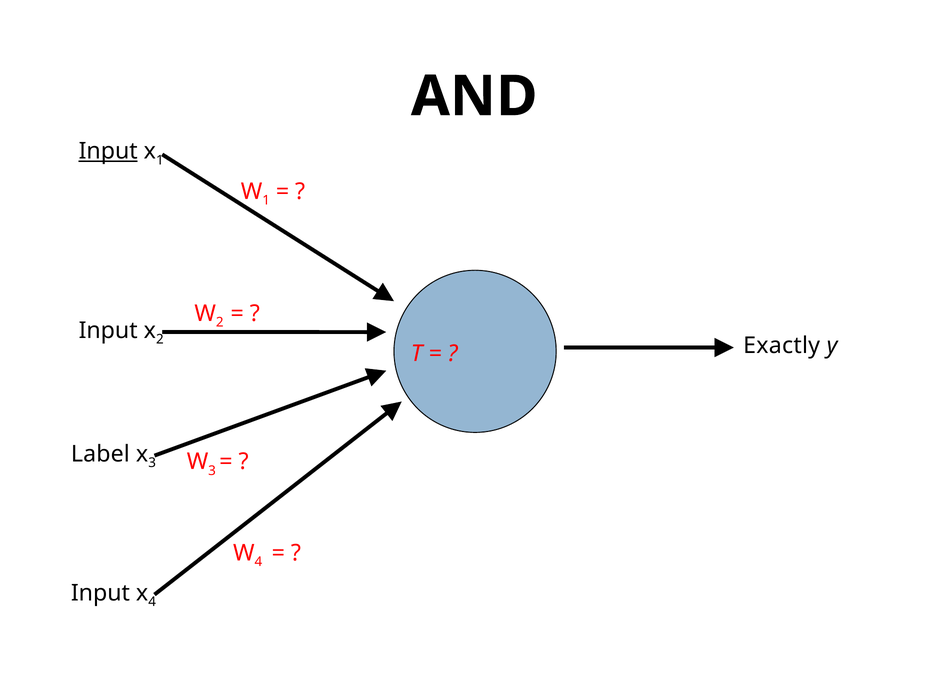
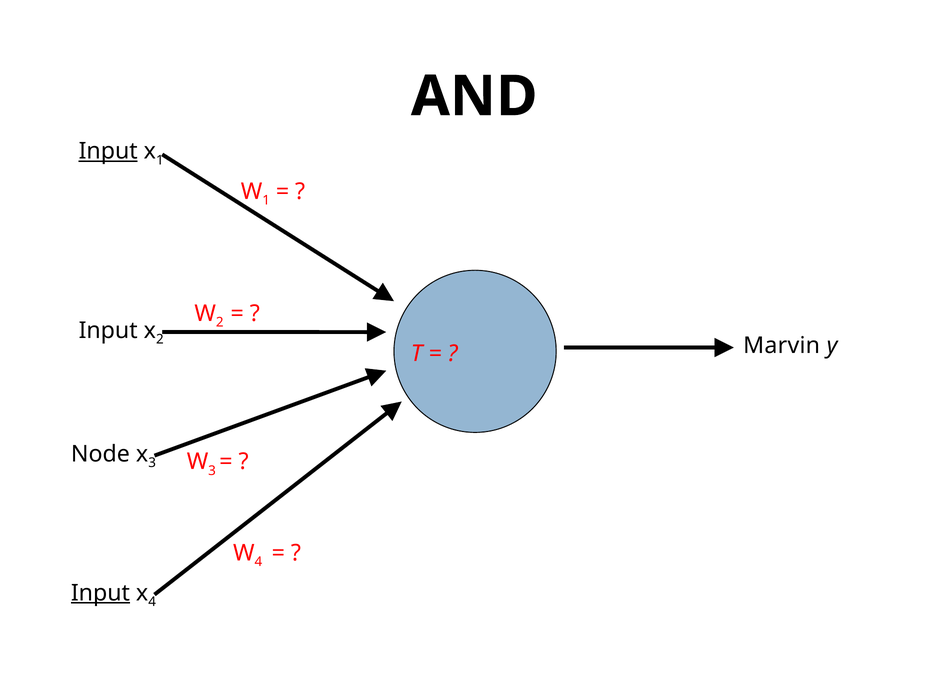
Exactly: Exactly -> Marvin (782, 346)
Label: Label -> Node (100, 454)
Input underline: none -> present (100, 593)
